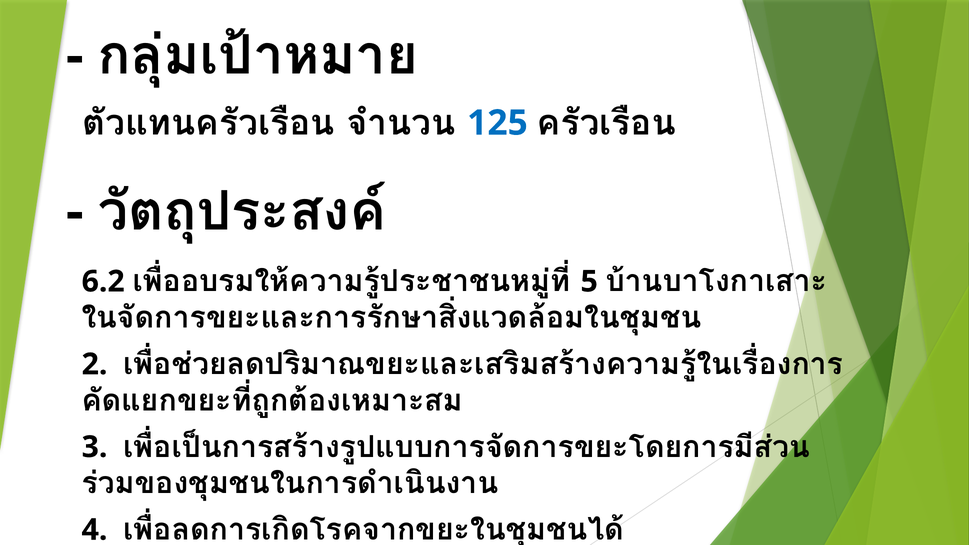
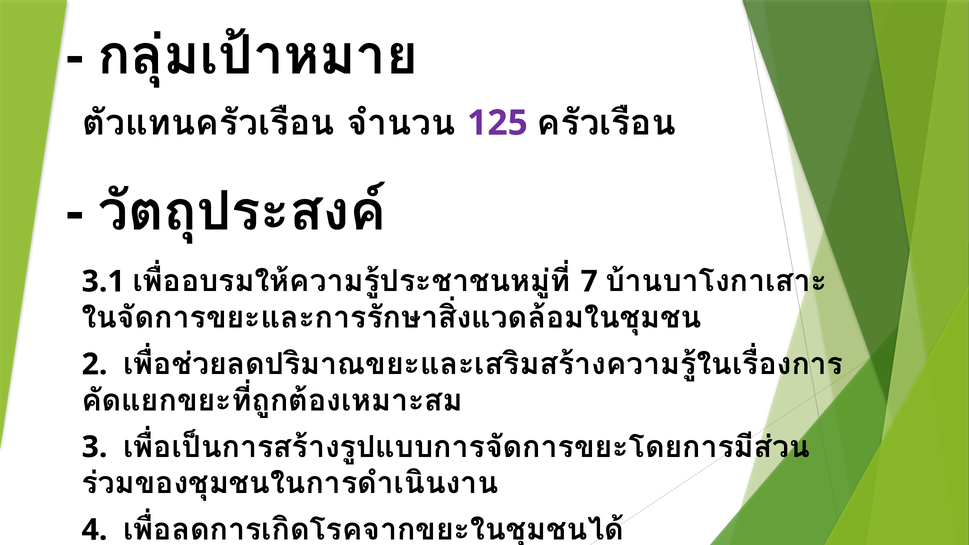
125 colour: blue -> purple (497, 123)
5: 5 -> 7 (589, 282)
6.2: 6.2 -> 3.1 (103, 282)
